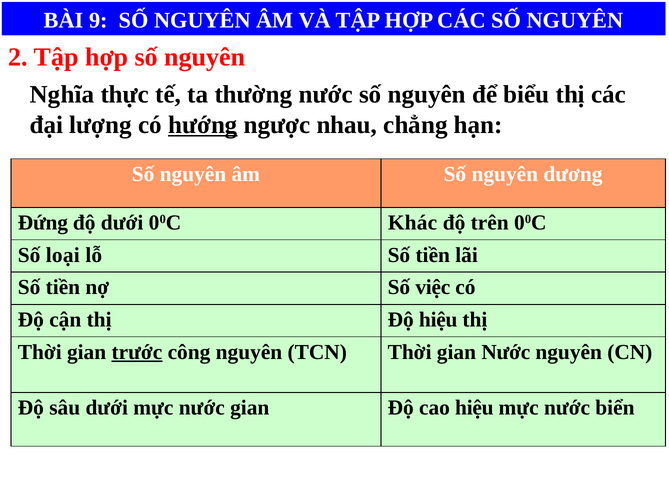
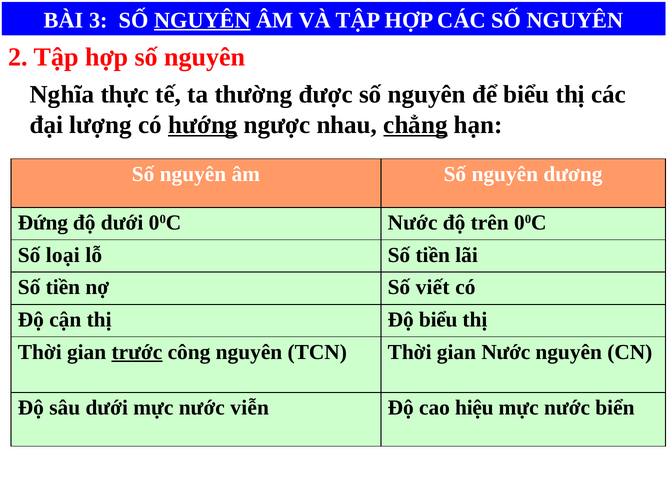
9: 9 -> 3 (98, 20)
NGUYÊN underline: none -> present (202, 20)
thường nước: nước -> được (326, 95)
chẳng underline: none -> present (415, 125)
00C Khác: Khác -> Nước (413, 223)
việc: việc -> viết (433, 287)
Độ hiệu: hiệu -> biểu (438, 320)
nước gian: gian -> viễn (250, 408)
